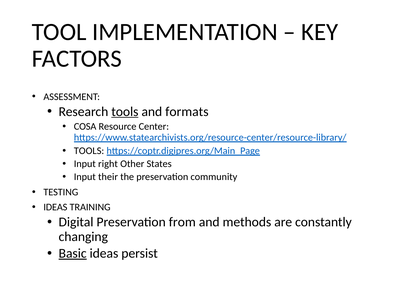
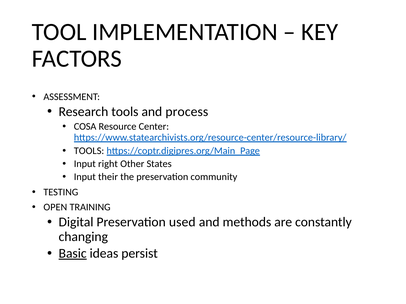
tools underline: present -> none (125, 112)
formats: formats -> process (187, 112)
IDEAS: IDEAS -> OPEN (55, 208)
from: from -> used (182, 223)
